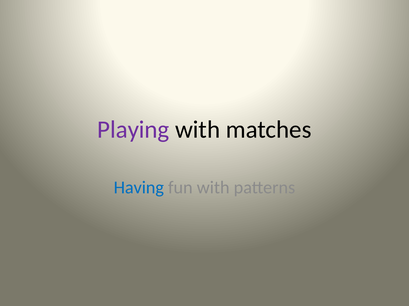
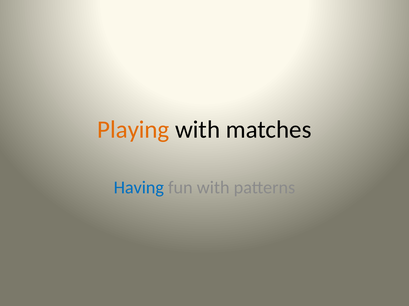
Playing colour: purple -> orange (133, 130)
